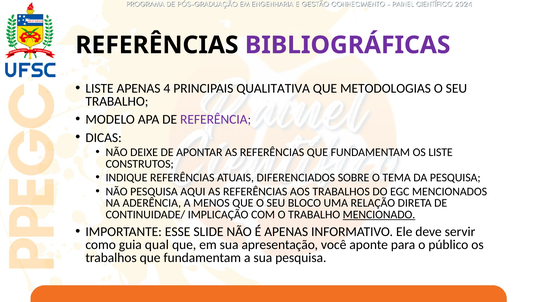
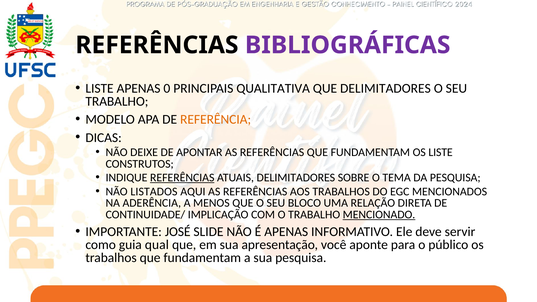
4: 4 -> 0 (167, 88)
QUE METODOLOGIAS: METODOLOGIAS -> DELIMITADORES (385, 88)
REFERÊNCIA colour: purple -> orange (216, 120)
REFERÊNCIAS underline: none -> present (182, 178)
ATUAIS DIFERENCIADOS: DIFERENCIADOS -> DELIMITADORES (296, 178)
NÃO PESQUISA: PESQUISA -> LISTADOS (154, 192)
ESSE: ESSE -> JOSÉ (178, 232)
